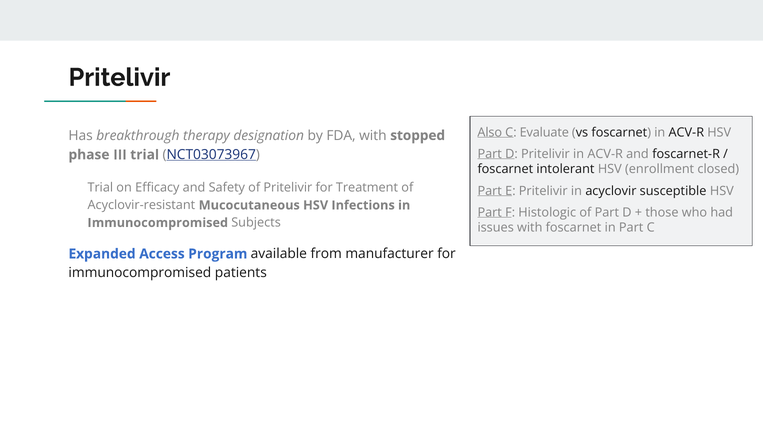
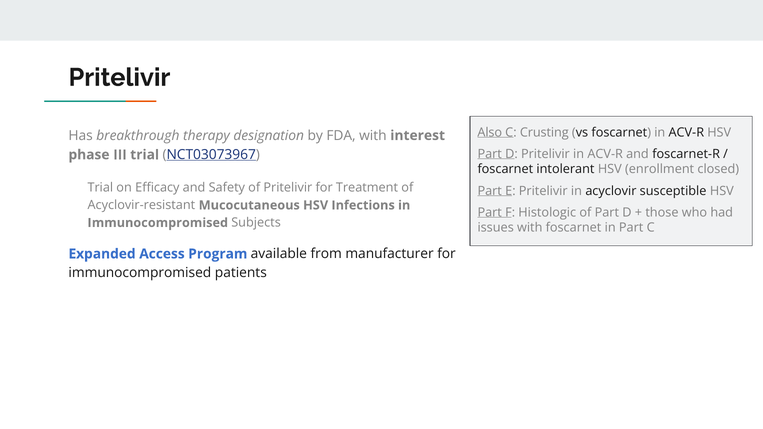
Evaluate: Evaluate -> Crusting (544, 132)
stopped: stopped -> interest (418, 136)
